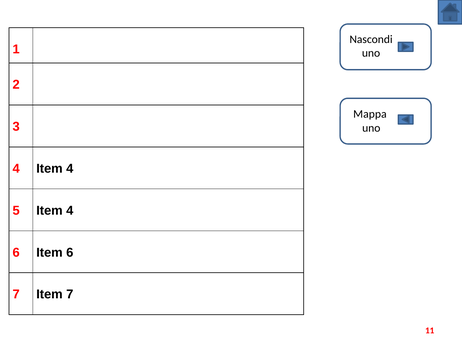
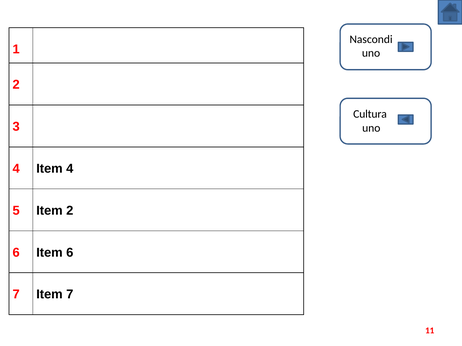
Mappa: Mappa -> Cultura (370, 114)
5 Item 4: 4 -> 2 (70, 211)
